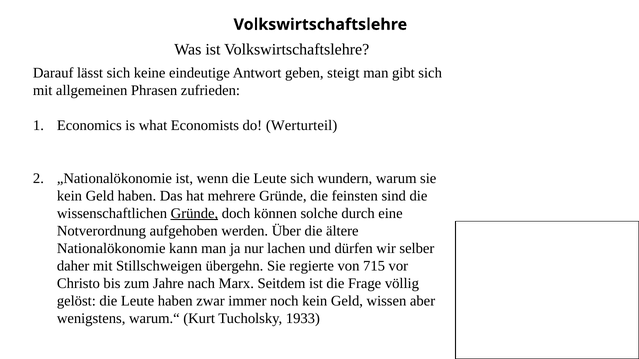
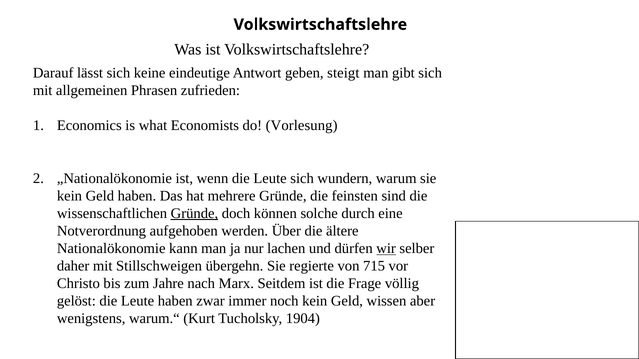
Werturteil: Werturteil -> Vorlesung (302, 126)
wir underline: none -> present (386, 249)
1933: 1933 -> 1904 (303, 319)
